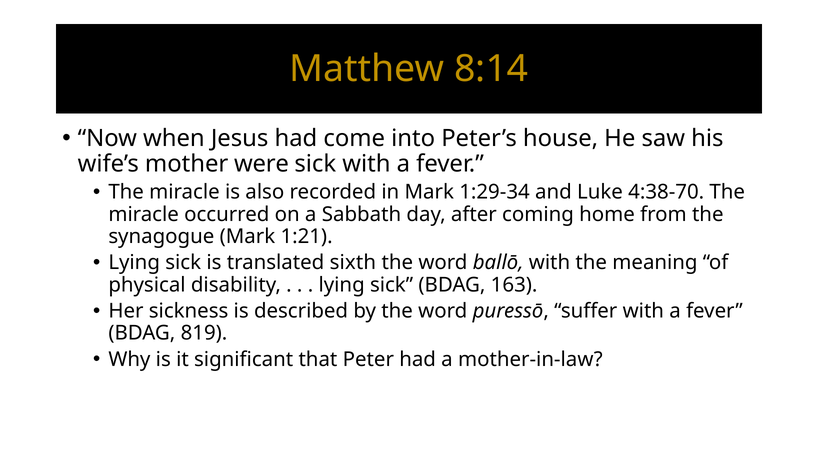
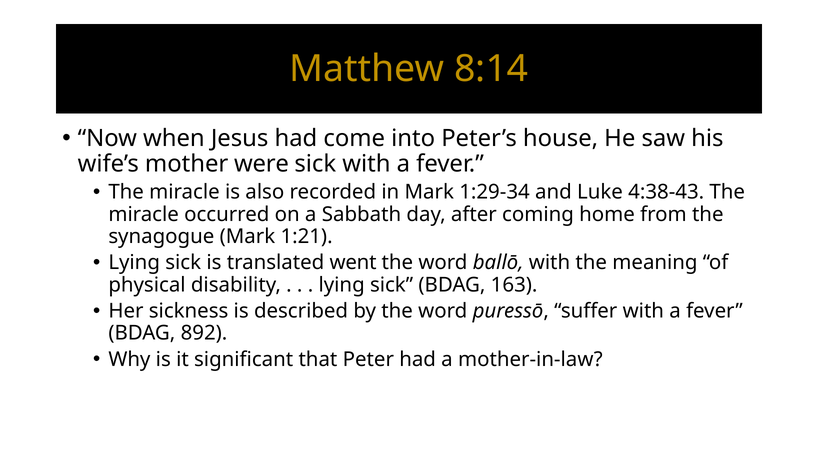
4:38-70: 4:38-70 -> 4:38-43 (666, 192)
sixth: sixth -> went (353, 263)
819: 819 -> 892 (204, 333)
